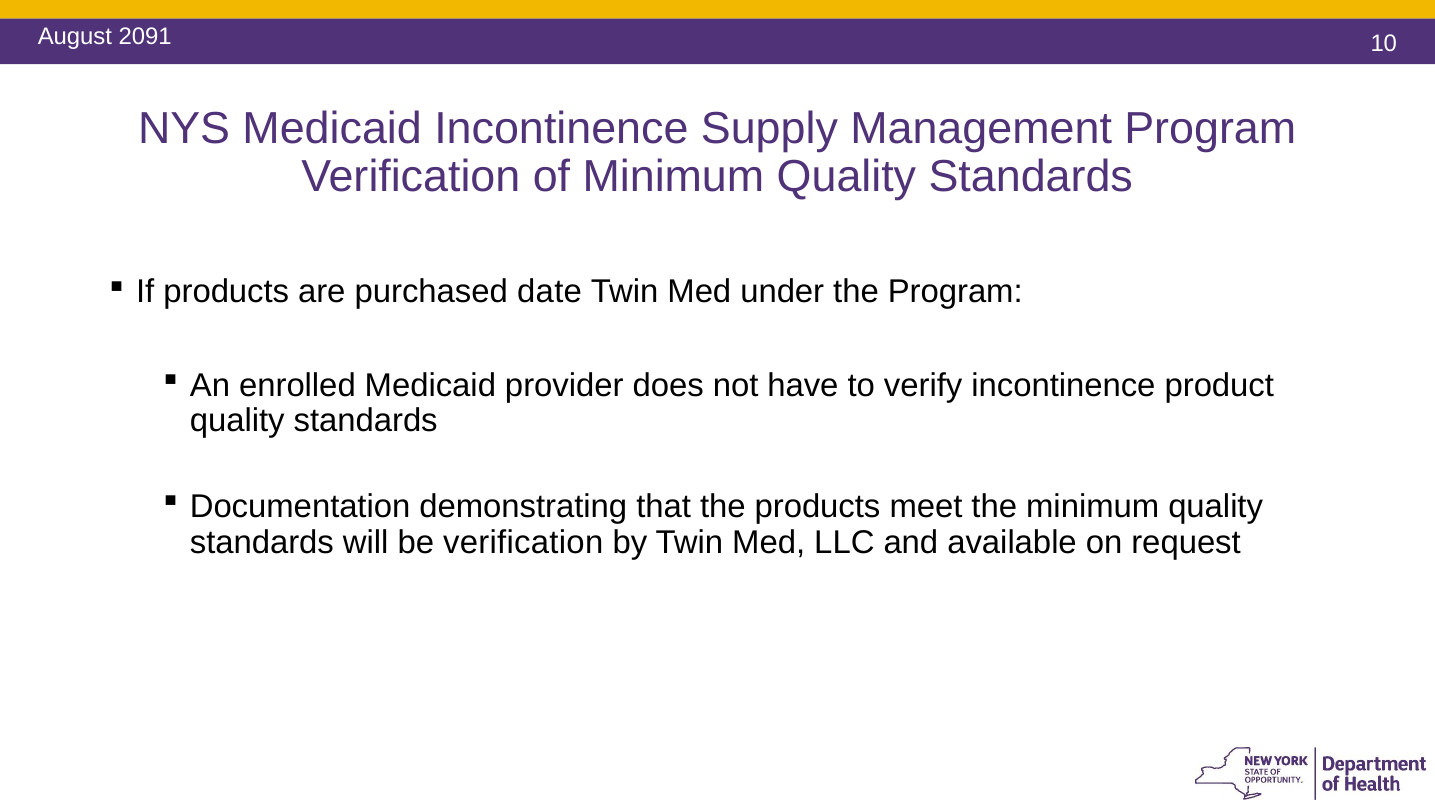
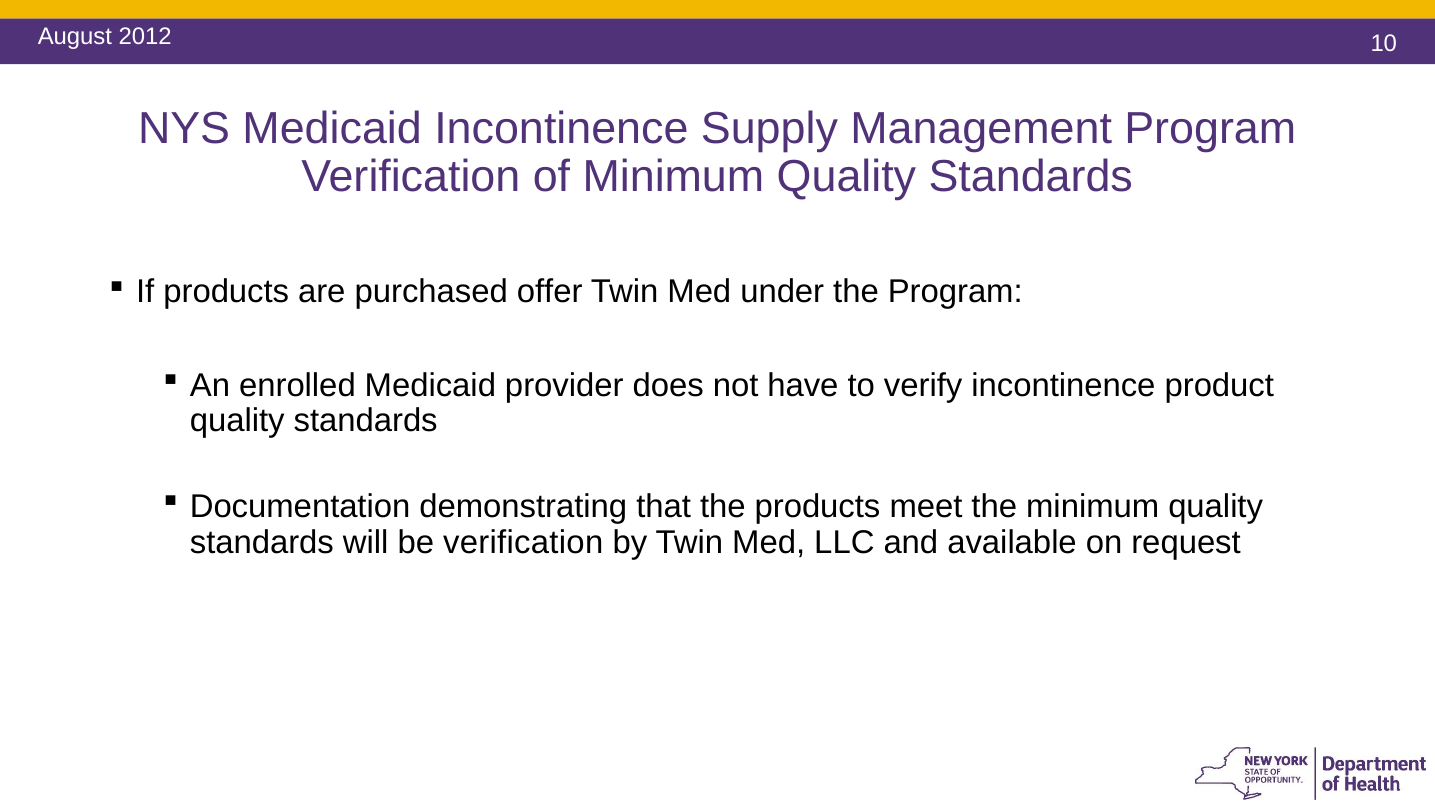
2091: 2091 -> 2012 (145, 36)
date: date -> offer (550, 292)
